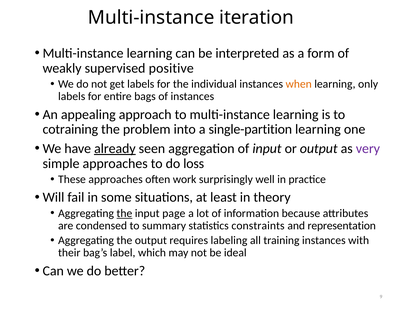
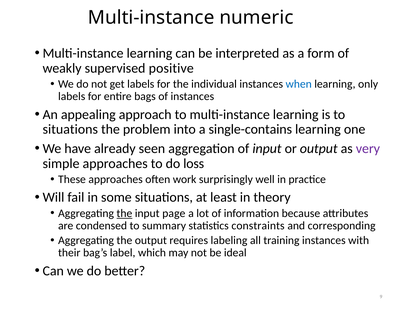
iteration: iteration -> numeric (256, 18)
when colour: orange -> blue (299, 84)
cotraining: cotraining -> situations (70, 129)
single-partition: single-partition -> single-contains (250, 129)
already underline: present -> none (115, 149)
representation: representation -> corresponding (342, 226)
